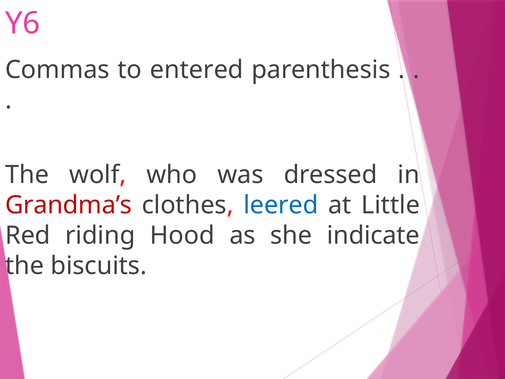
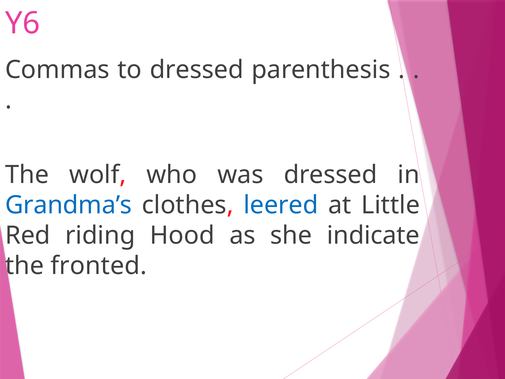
to entered: entered -> dressed (197, 70)
Grandma’s colour: red -> blue (69, 205)
biscuits: biscuits -> fronted (99, 266)
